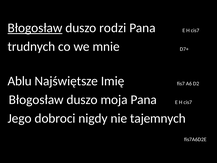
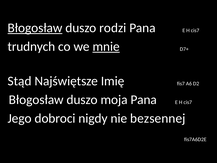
mnie underline: none -> present (106, 46)
Ablu: Ablu -> Stąd (20, 81)
tajemnych: tajemnych -> bezsennej (158, 118)
